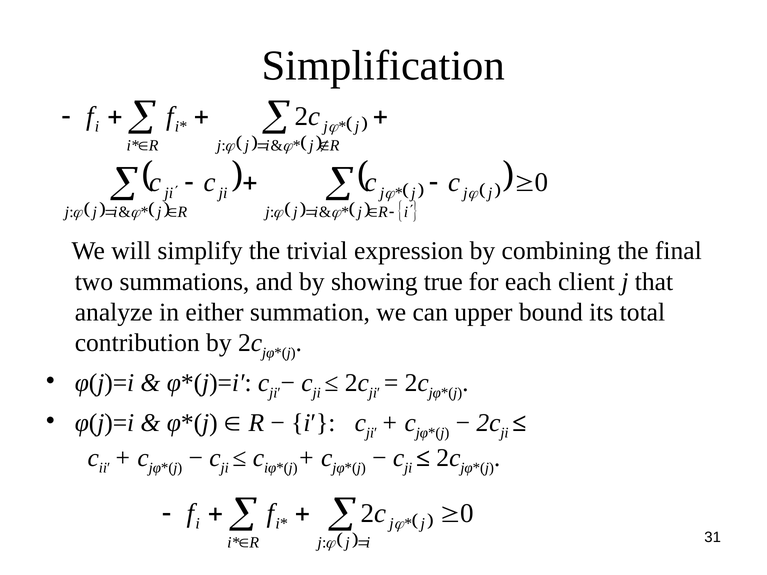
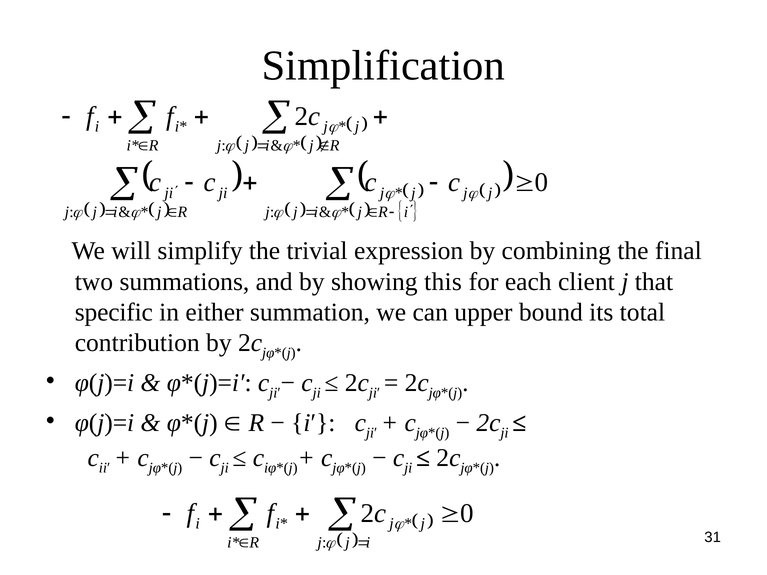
true: true -> this (443, 282)
analyze: analyze -> specific (114, 312)
